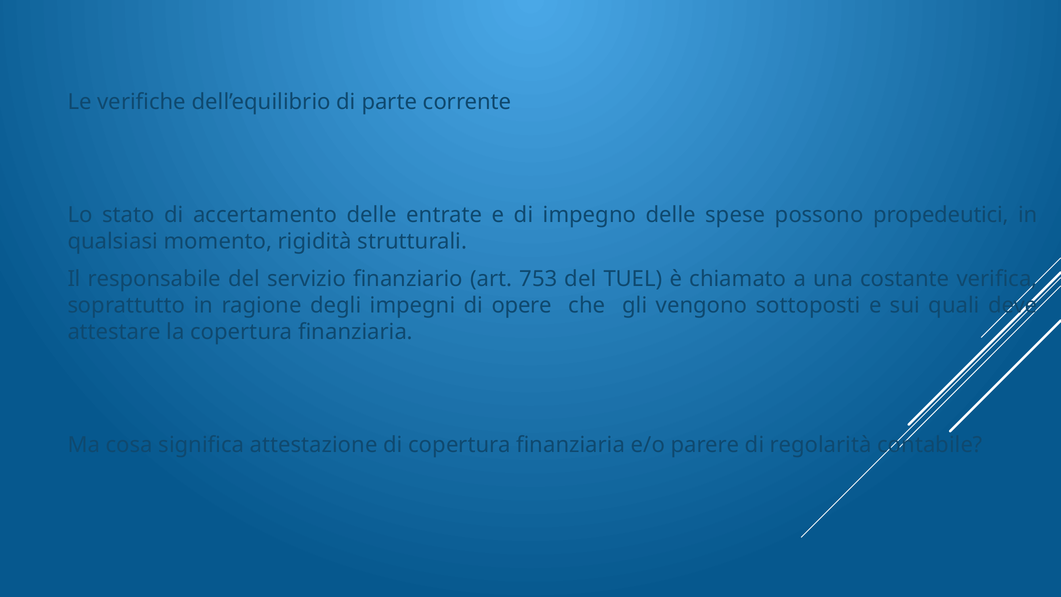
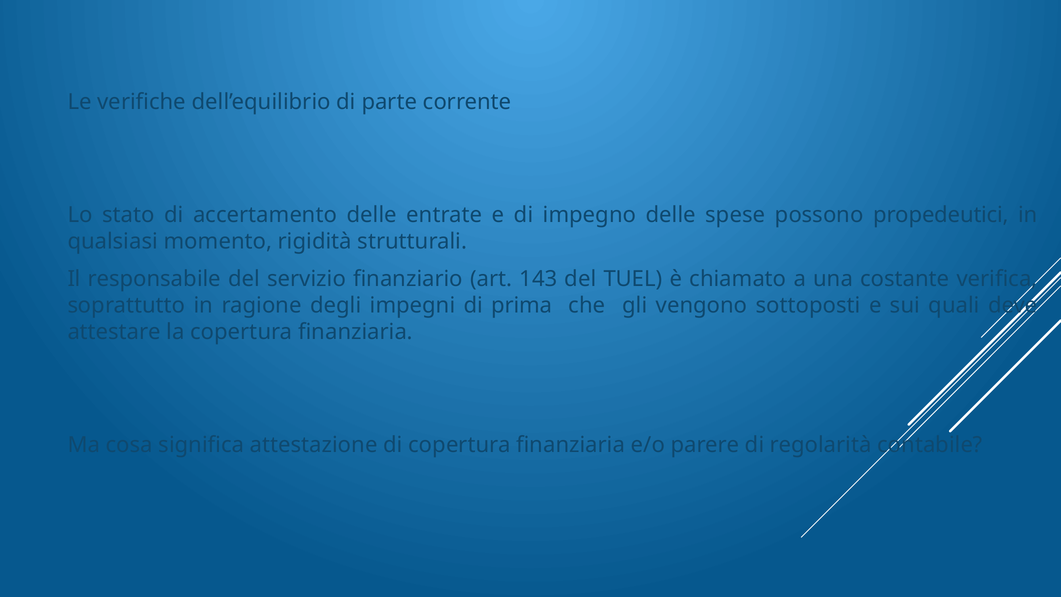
753: 753 -> 143 (538, 279)
opere: opere -> prima (522, 305)
